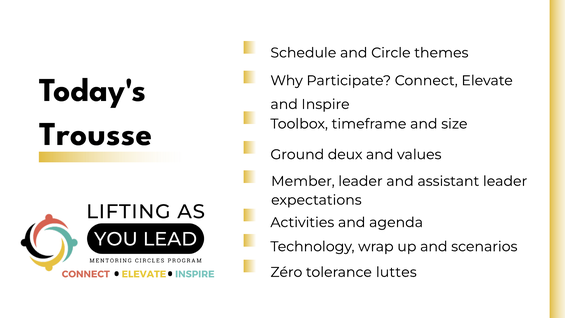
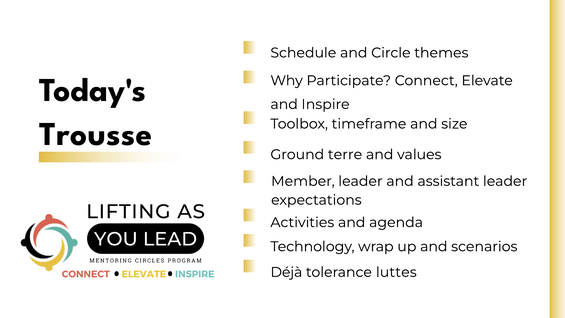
deux: deux -> terre (345, 154)
Zéro: Zéro -> Déjà (286, 272)
